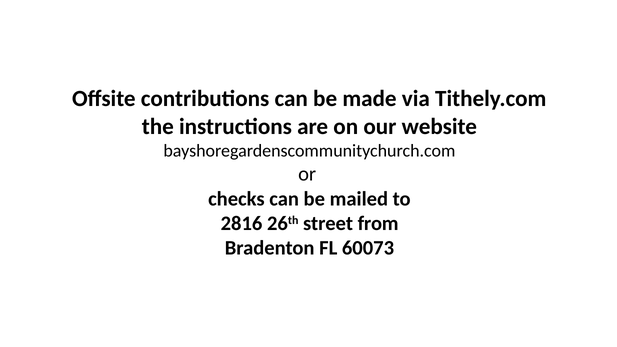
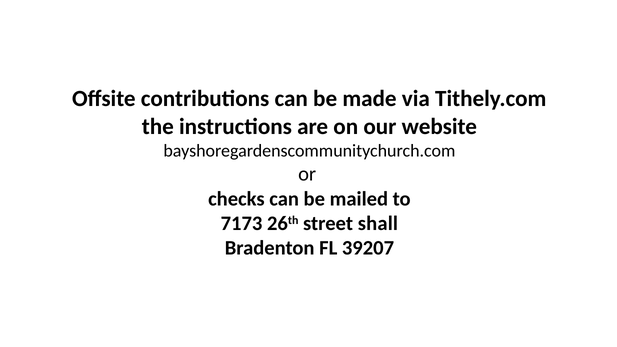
2816: 2816 -> 7173 (242, 223)
from: from -> shall (378, 223)
60073: 60073 -> 39207 (368, 248)
